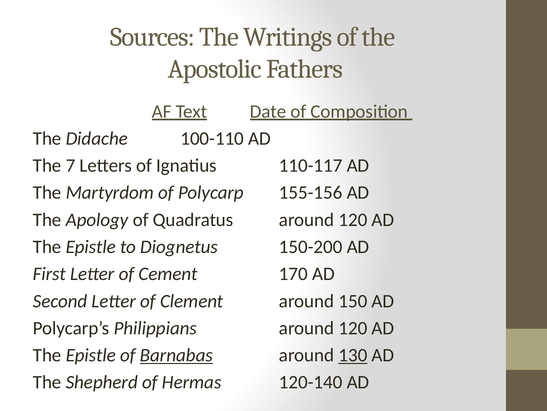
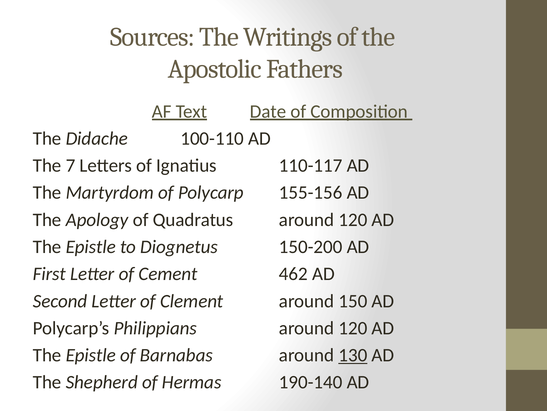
170: 170 -> 462 (293, 273)
Barnabas underline: present -> none (176, 355)
120-140: 120-140 -> 190-140 (311, 382)
